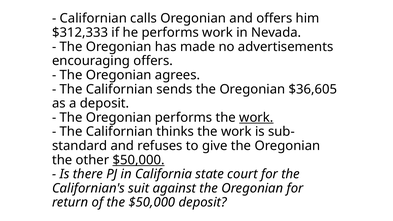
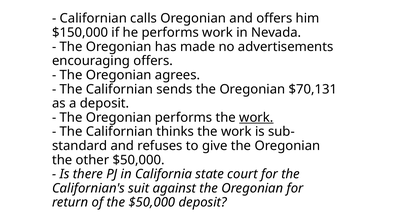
$312,333: $312,333 -> $150,000 (80, 33)
$36,605: $36,605 -> $70,131 (313, 89)
$50,000 underline: present -> none (139, 160)
